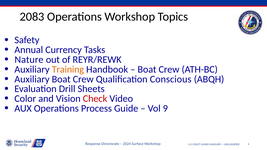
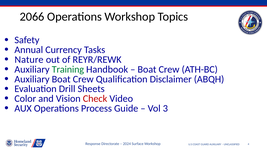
2083: 2083 -> 2066 (32, 17)
Training colour: orange -> green (68, 69)
Conscious: Conscious -> Disclaimer (171, 79)
9: 9 -> 3 (165, 109)
